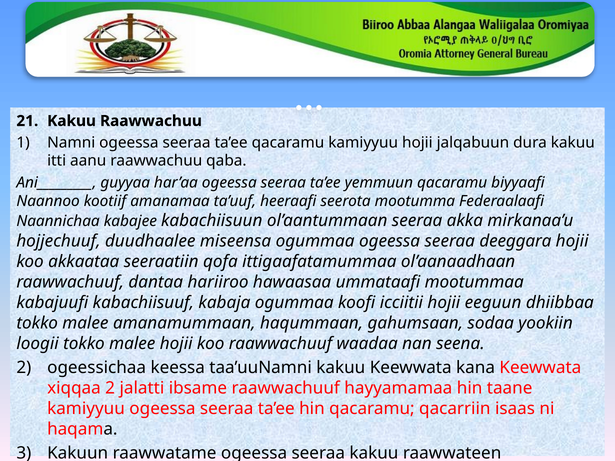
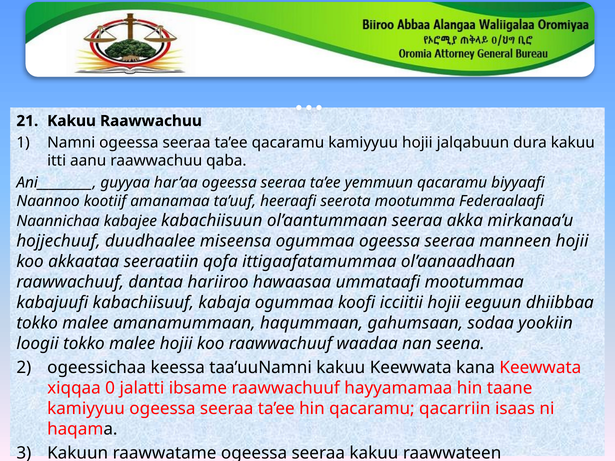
deeggara: deeggara -> manneen (515, 241)
xiqqaa 2: 2 -> 0 (110, 388)
